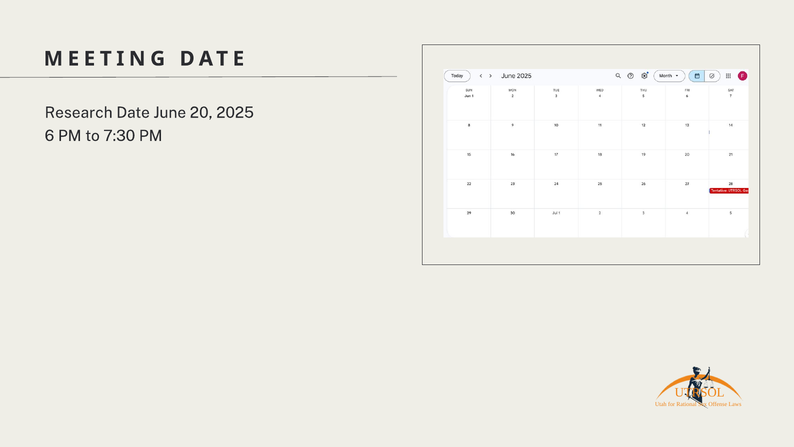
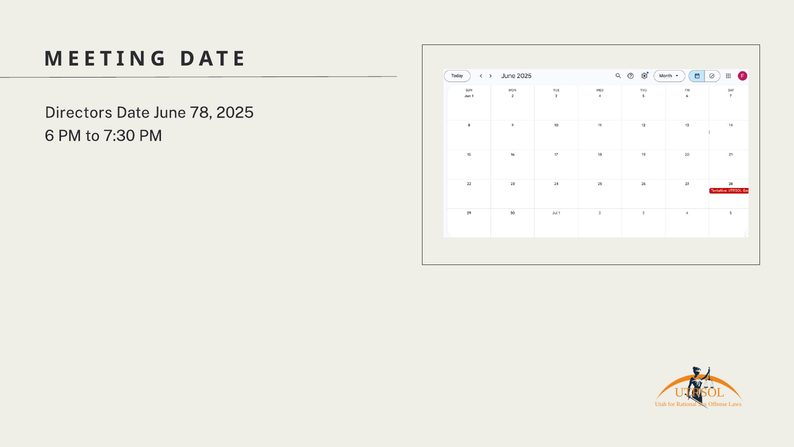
Research: Research -> Directors (79, 113)
20: 20 -> 78 (201, 113)
